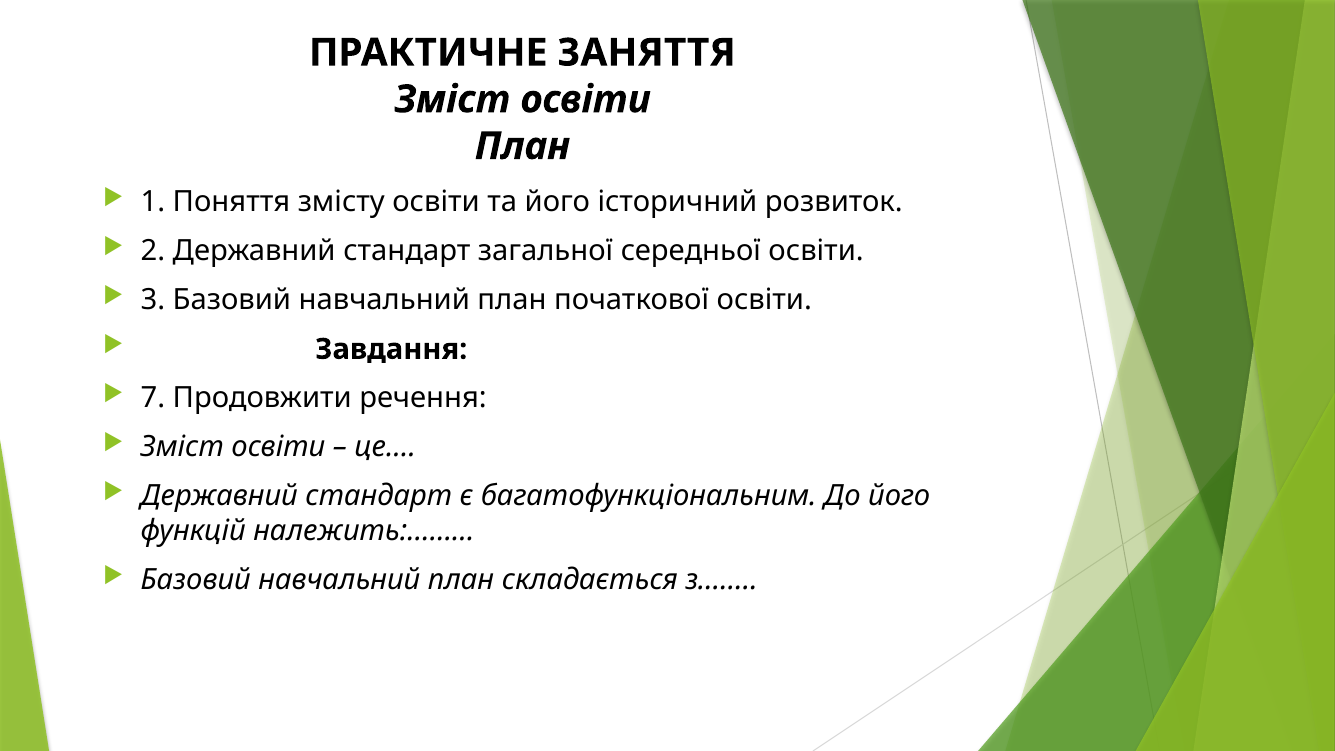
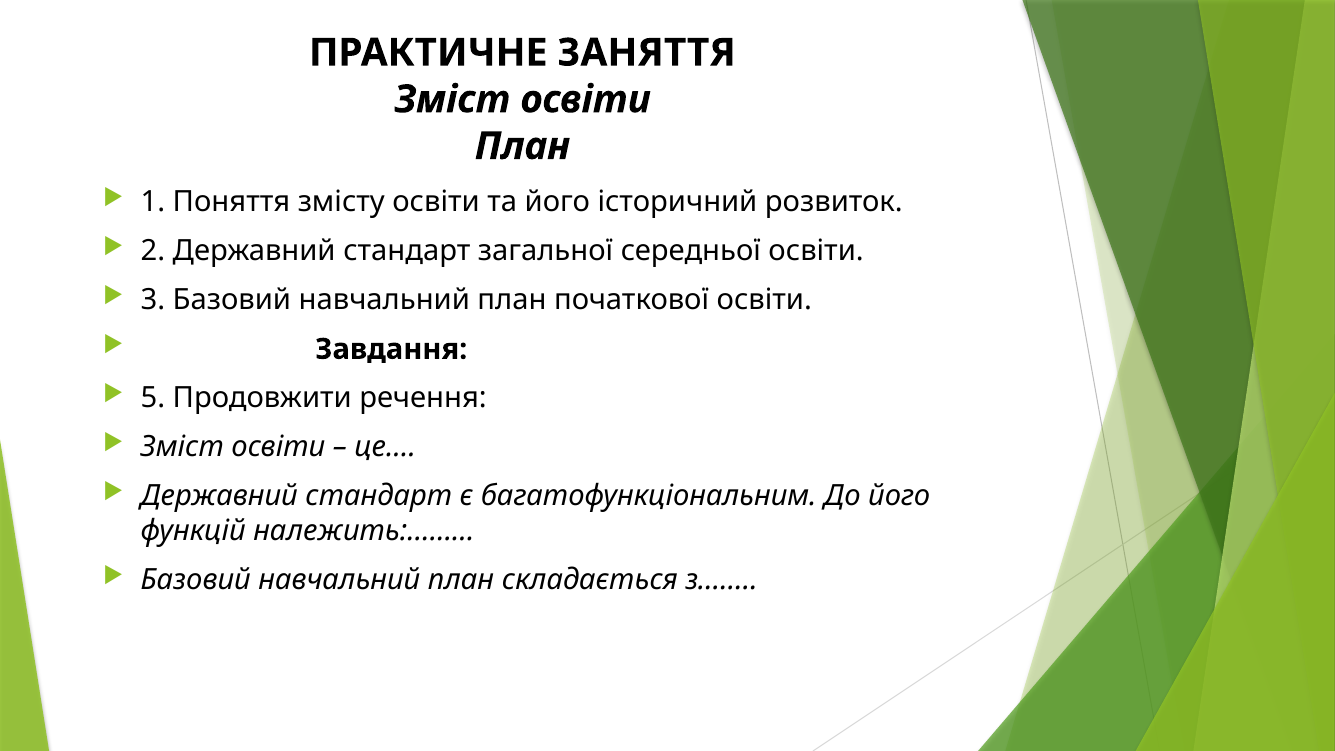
7: 7 -> 5 (153, 398)
